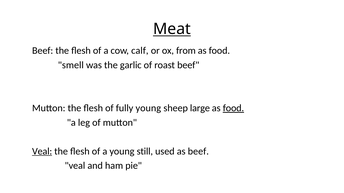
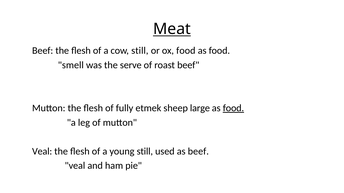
cow calf: calf -> still (140, 51)
ox from: from -> food (186, 51)
garlic: garlic -> serve (131, 65)
fully young: young -> etmek (148, 108)
Veal underline: present -> none (42, 152)
